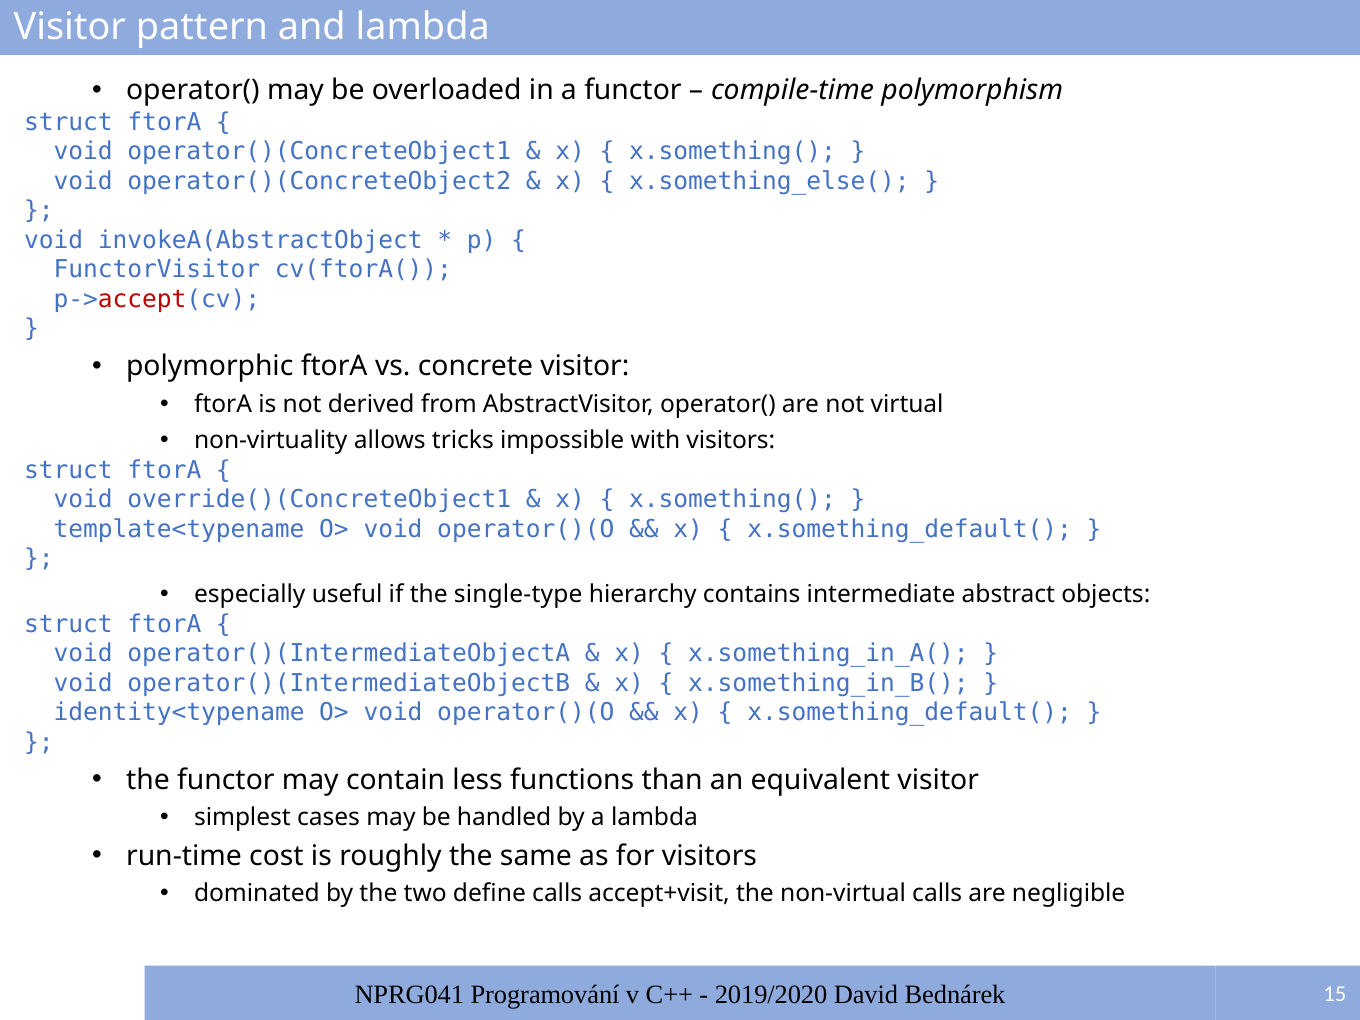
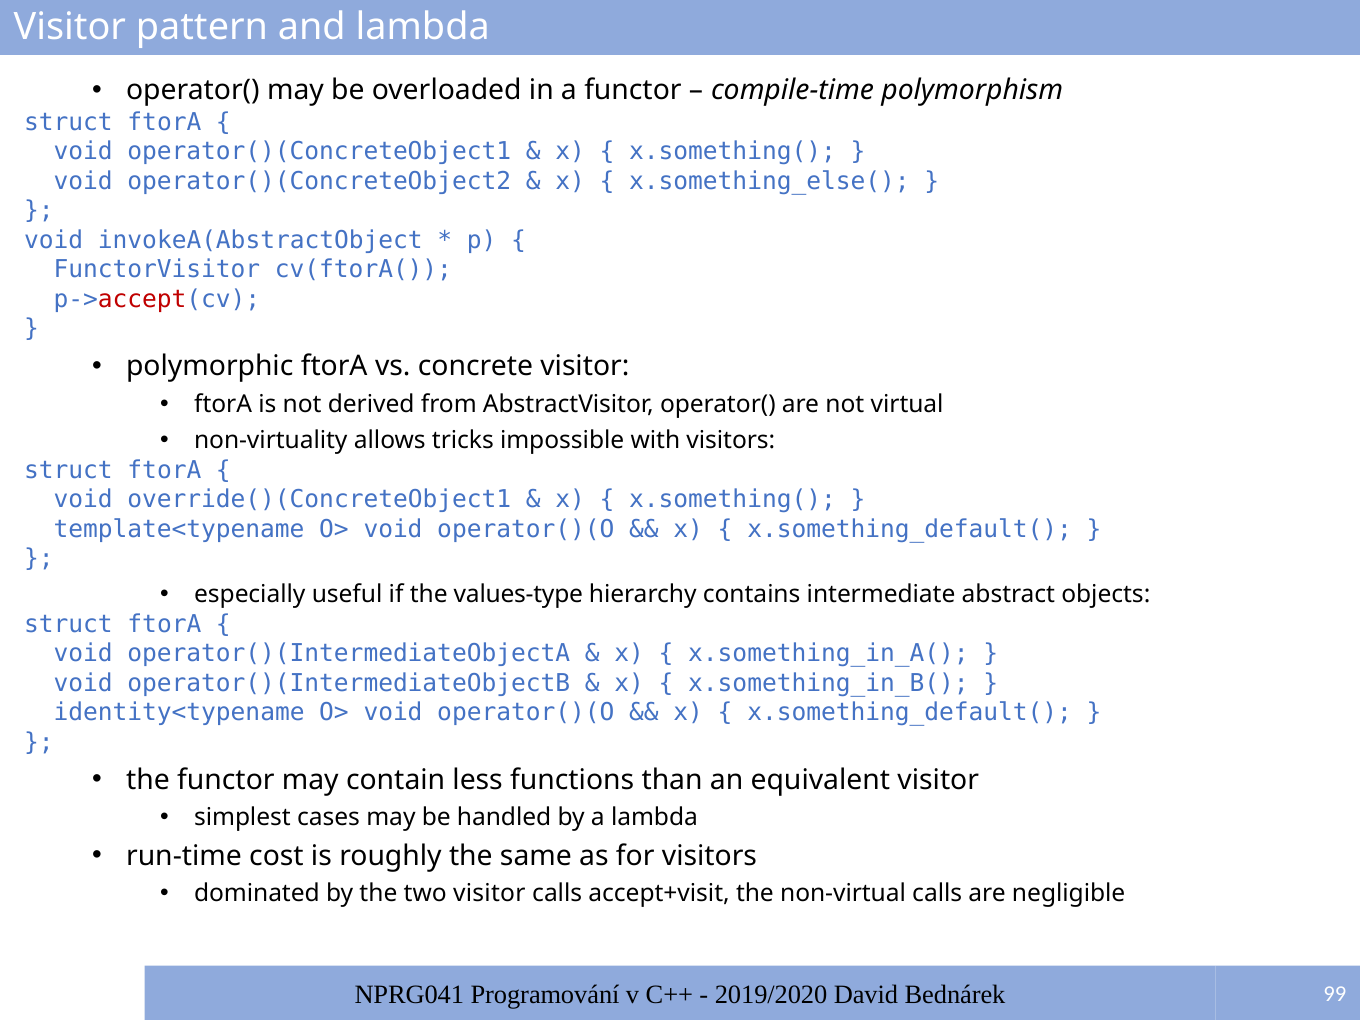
single-type: single-type -> values-type (518, 594)
two define: define -> visitor (489, 894)
15: 15 -> 99 (1335, 994)
